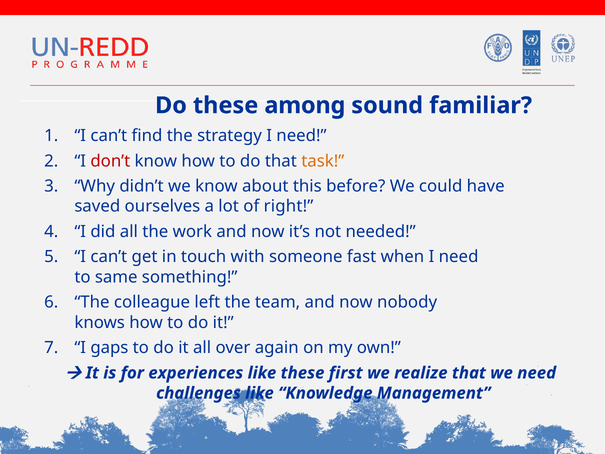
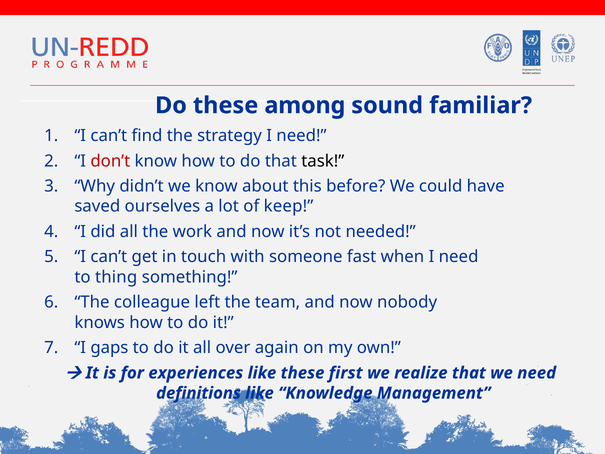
task colour: orange -> black (323, 161)
right: right -> keep (289, 206)
same: same -> thing (116, 277)
challenges: challenges -> definitions (198, 393)
